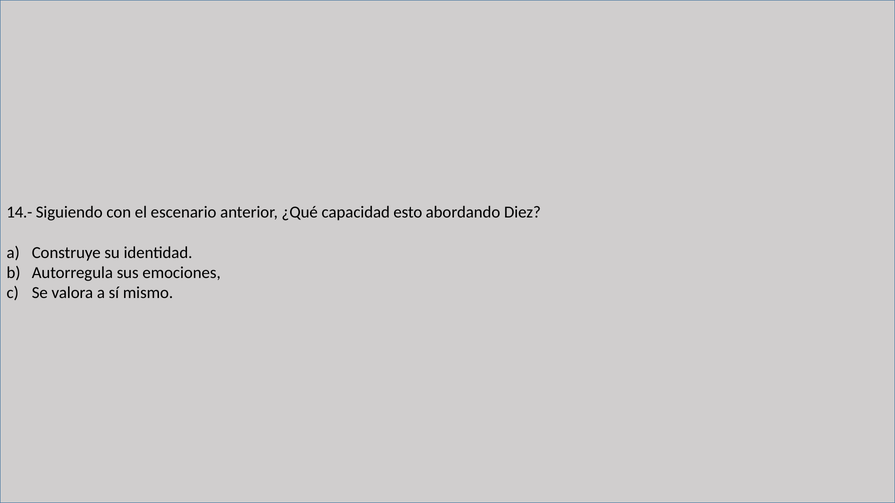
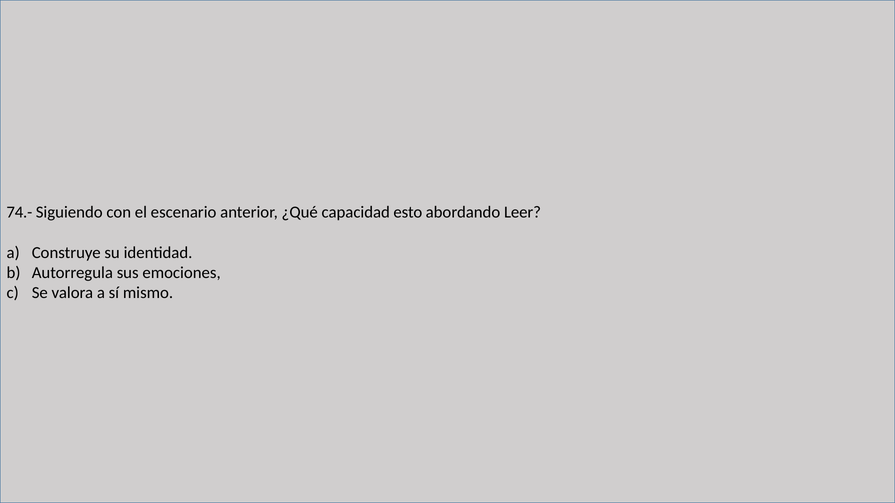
14.-: 14.- -> 74.- (19, 213)
Diez: Diez -> Leer (522, 213)
